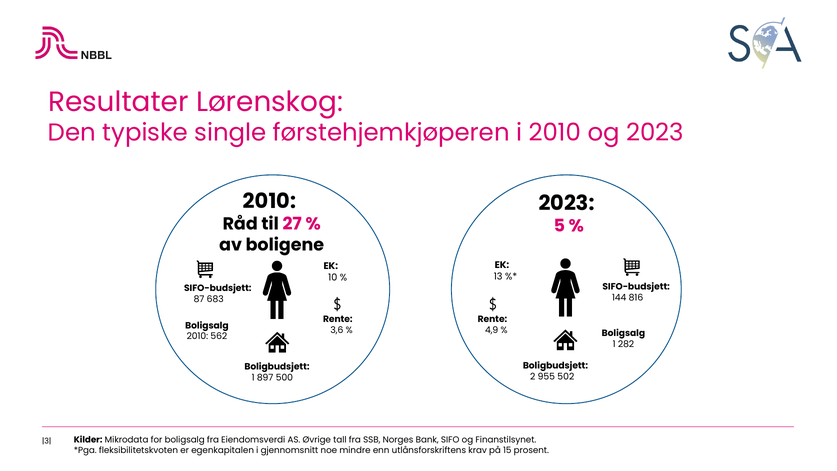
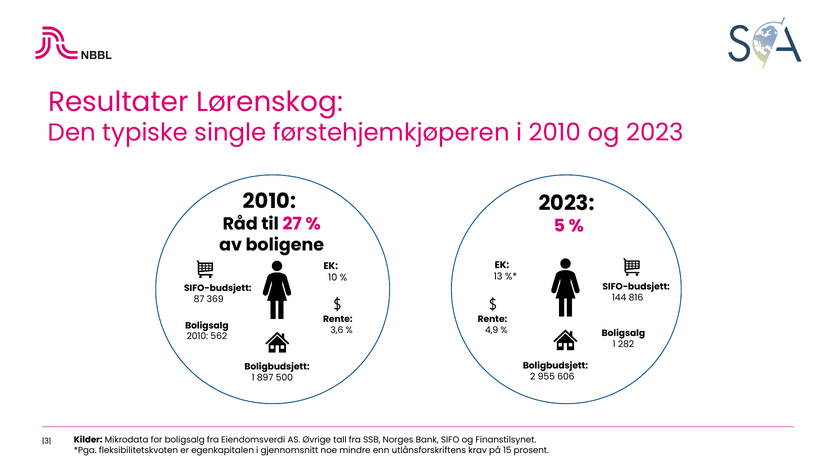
683: 683 -> 369 (215, 299)
502: 502 -> 606 (566, 376)
